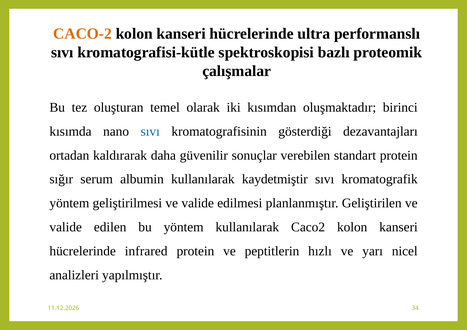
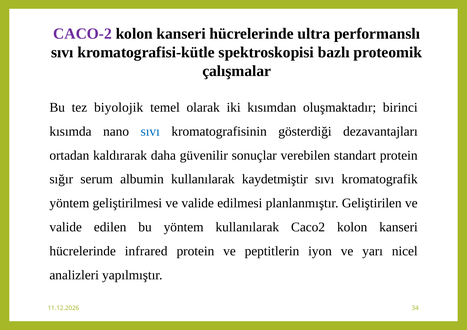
CACO-2 colour: orange -> purple (83, 34)
oluşturan: oluşturan -> biyolojik (119, 108)
hızlı: hızlı -> iyon (320, 251)
